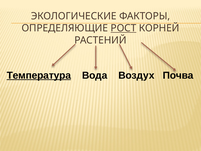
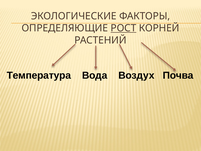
Температура underline: present -> none (39, 75)
